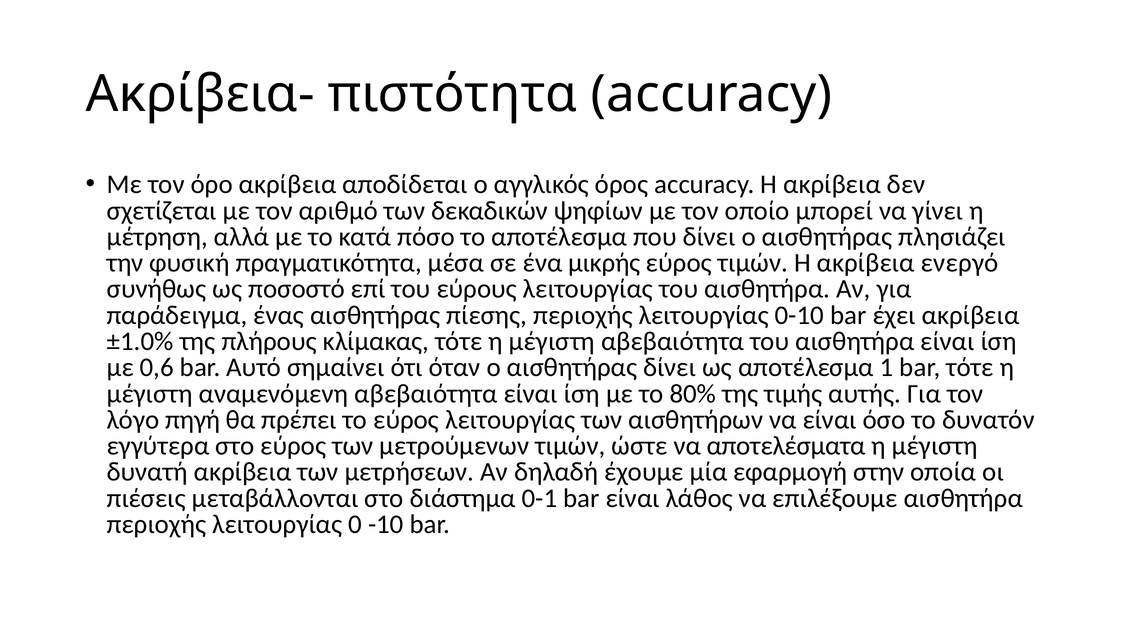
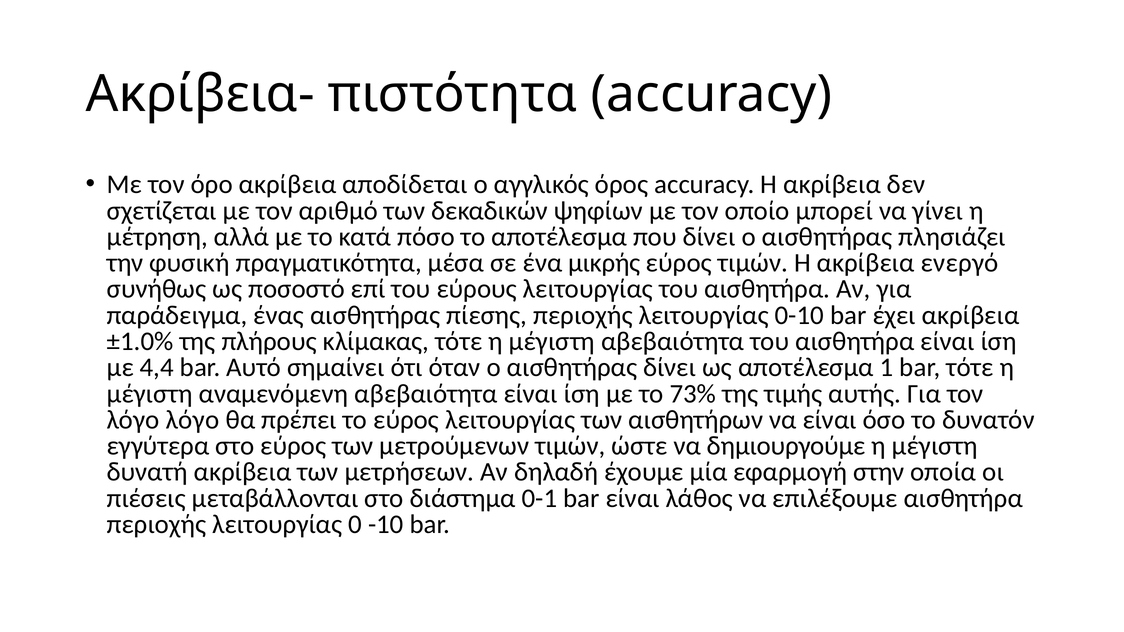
0,6: 0,6 -> 4,4 (157, 368)
80%: 80% -> 73% (693, 394)
λόγο πηγή: πηγή -> λόγο (192, 420)
αποτελέσματα: αποτελέσματα -> δημιουργούμε (786, 446)
